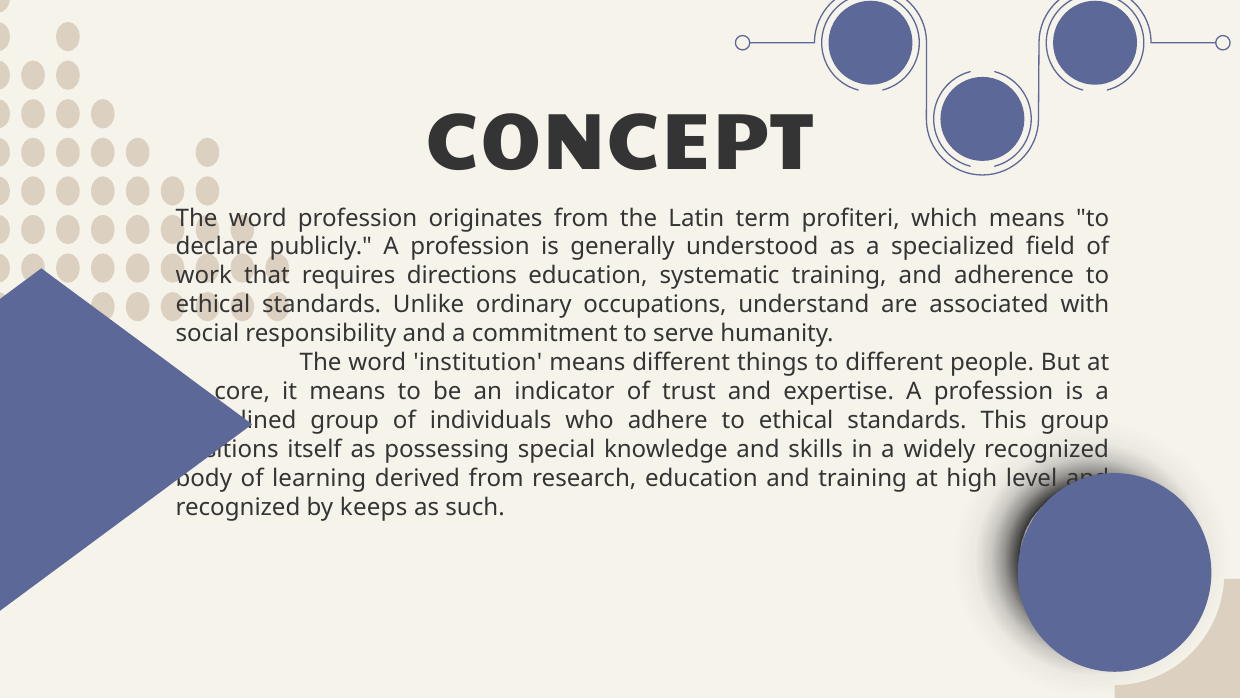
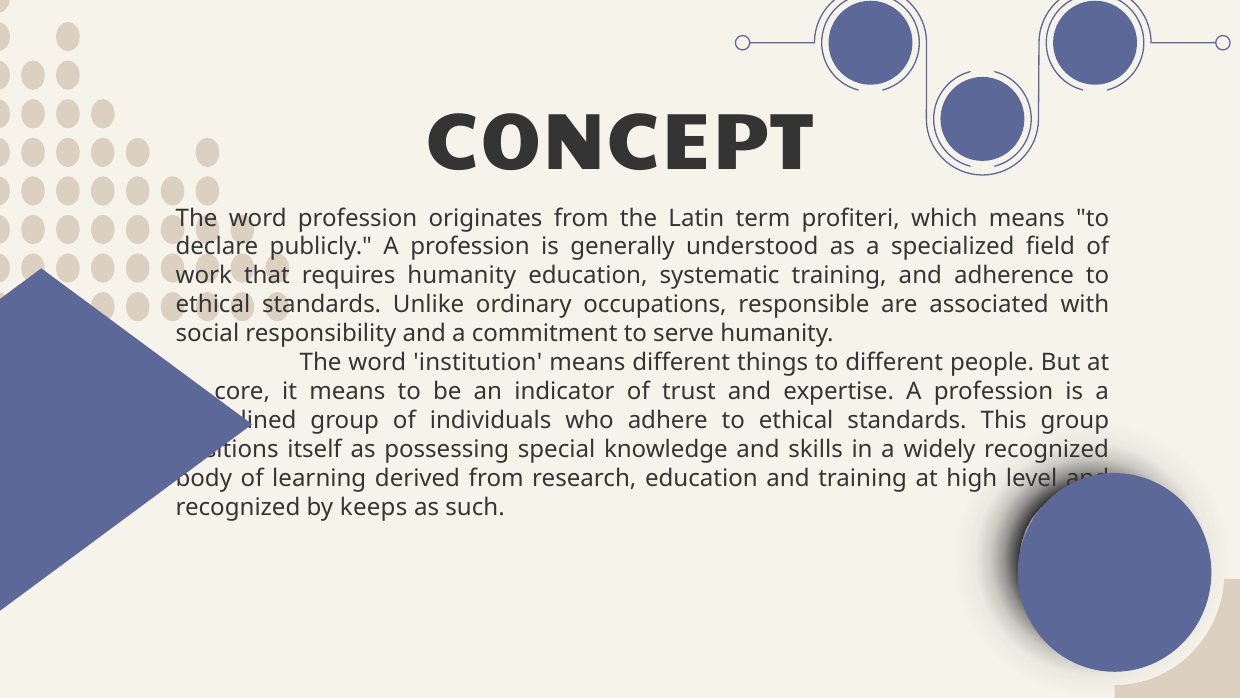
requires directions: directions -> humanity (462, 276)
understand: understand -> responsible (804, 305)
